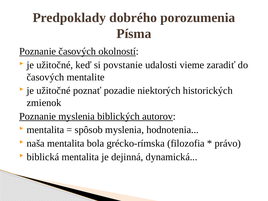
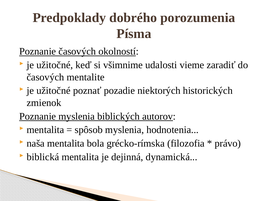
povstanie: povstanie -> všimnime (123, 65)
